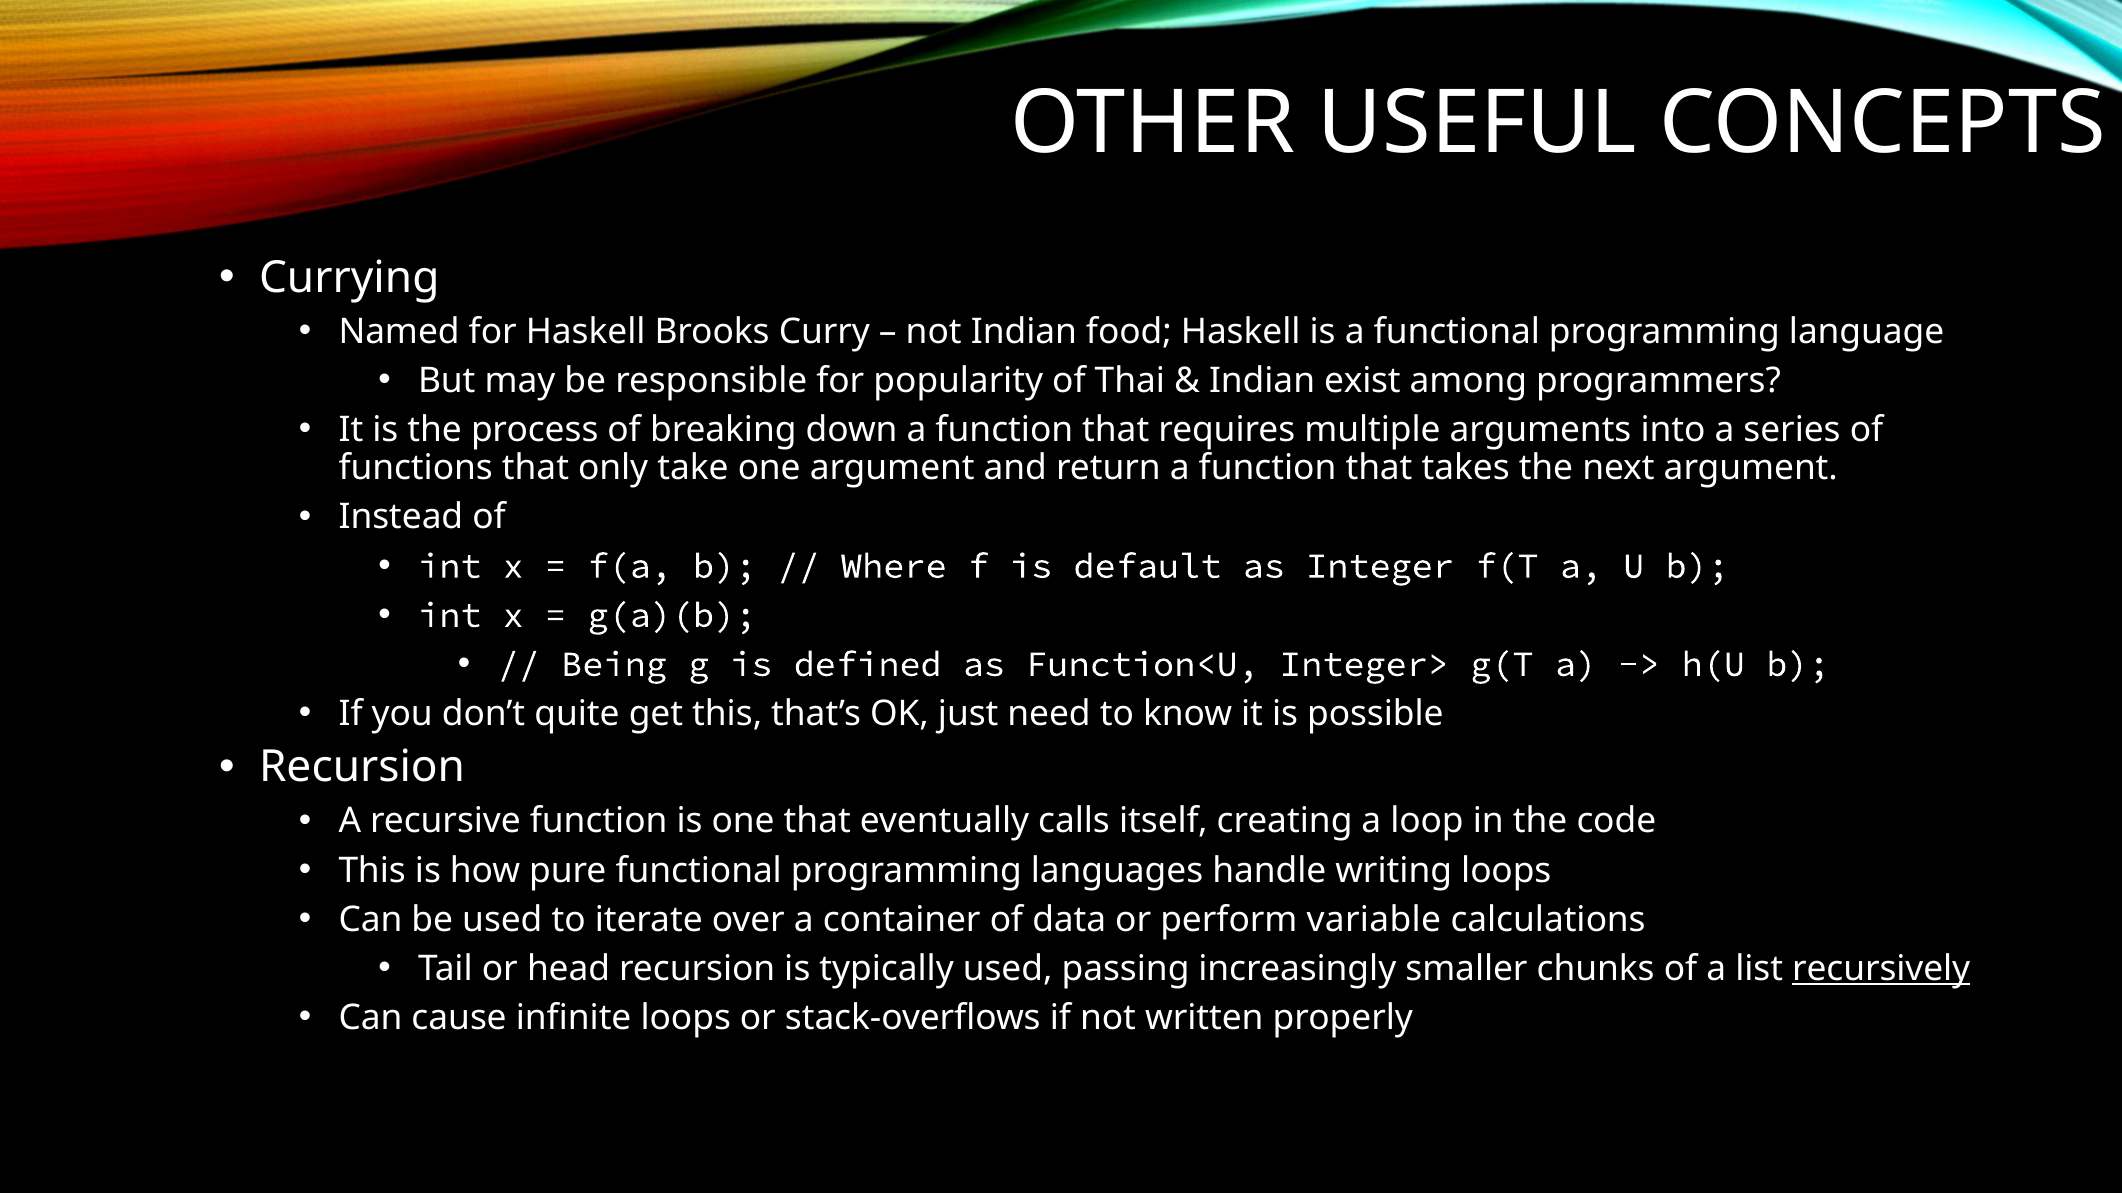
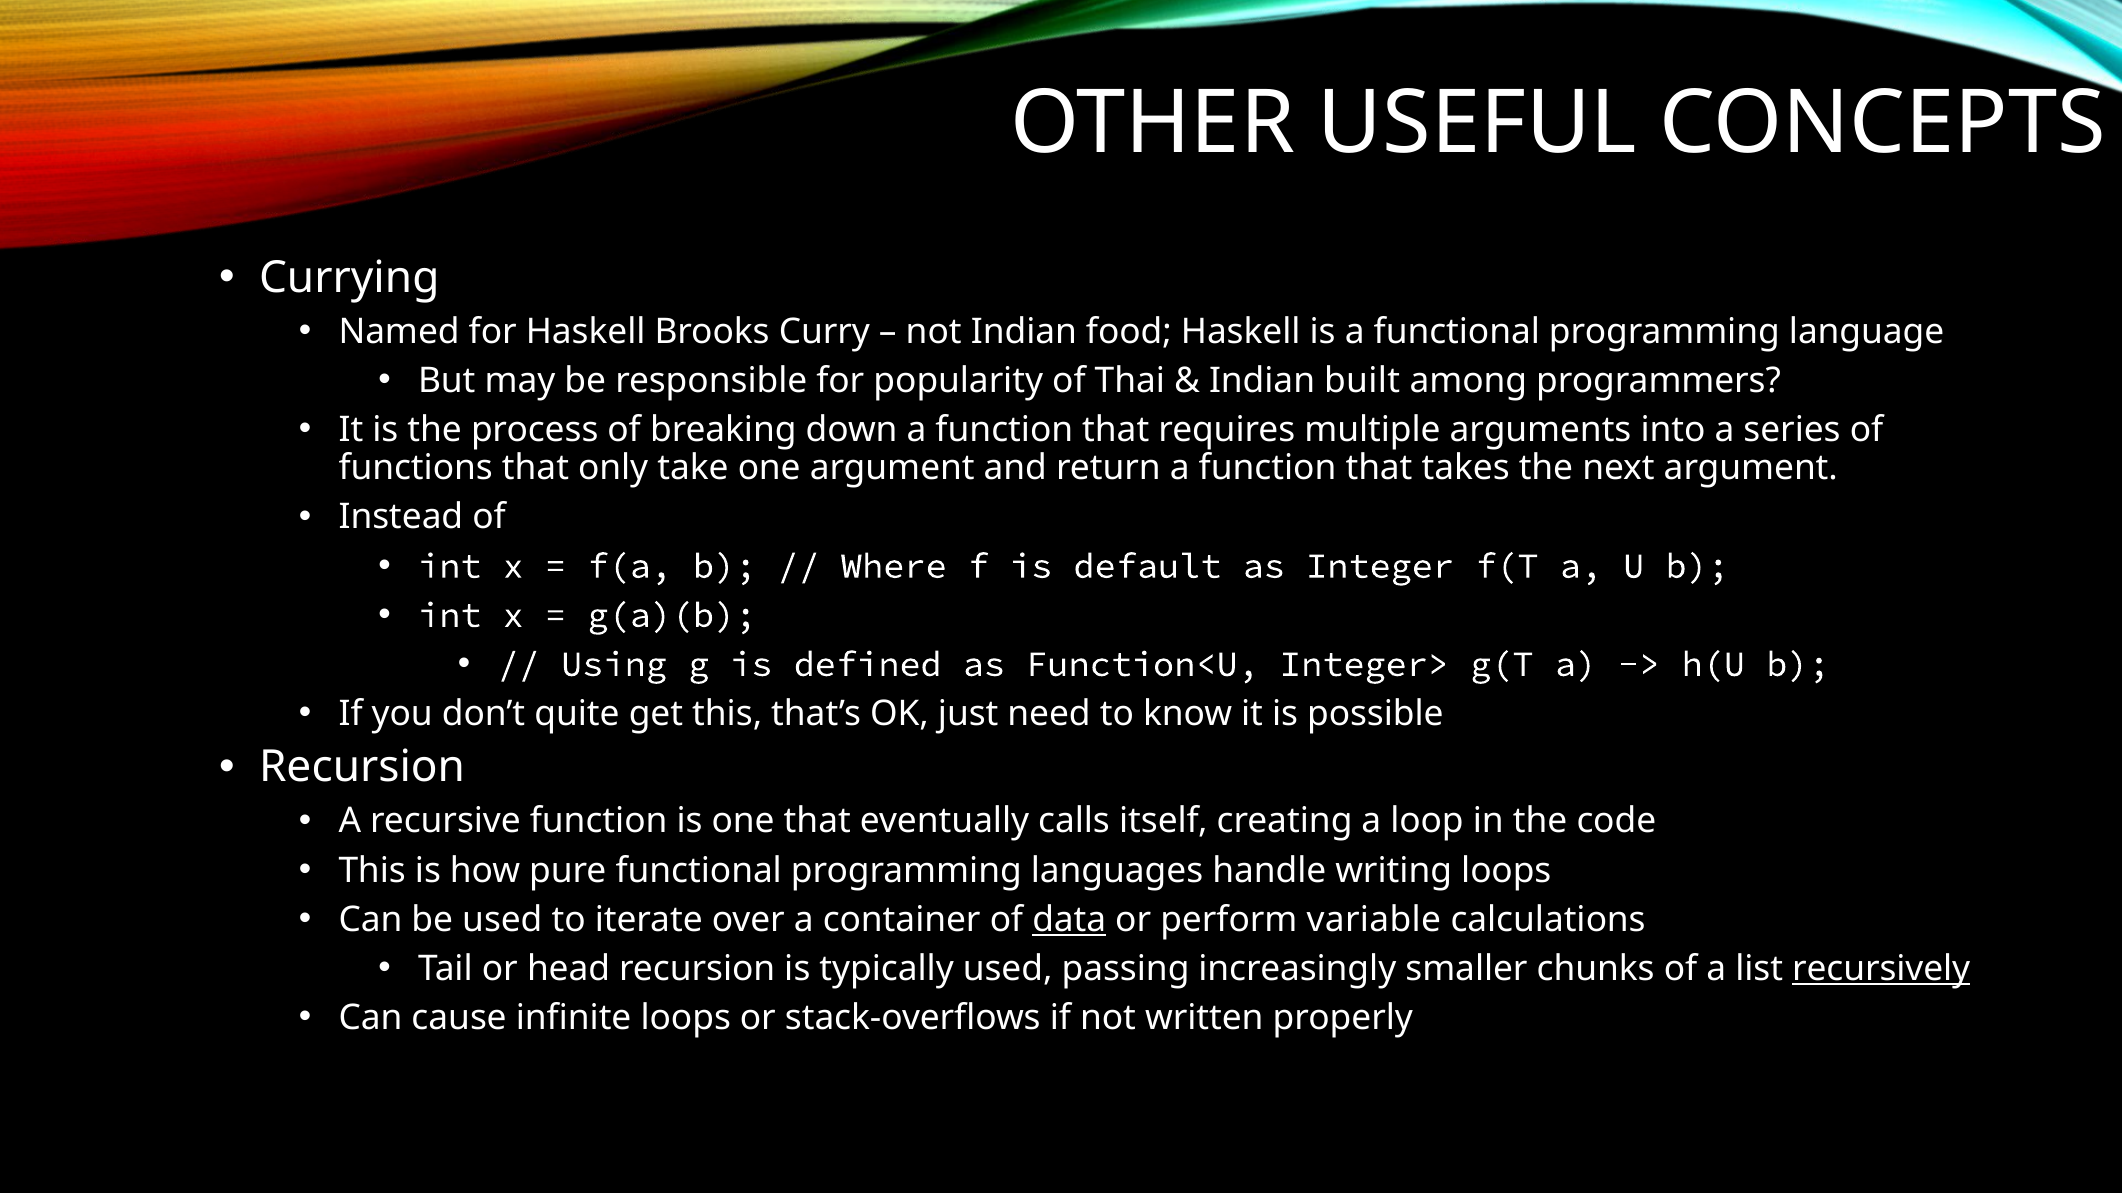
exist: exist -> built (1362, 381)
Being: Being -> Using (614, 665)
data underline: none -> present (1069, 920)
